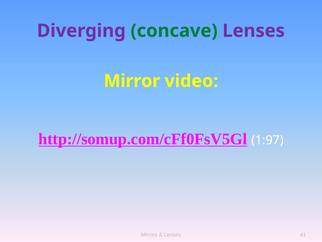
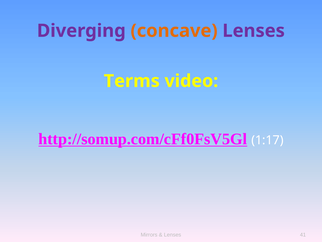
concave colour: green -> orange (174, 31)
Mirror: Mirror -> Terms (132, 81)
1:97: 1:97 -> 1:17 (267, 140)
